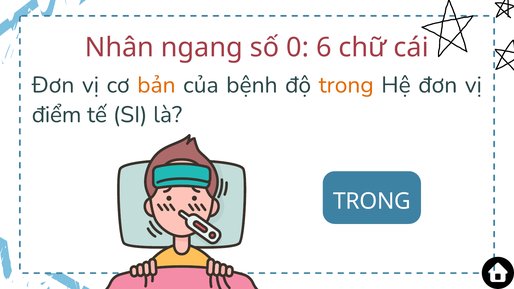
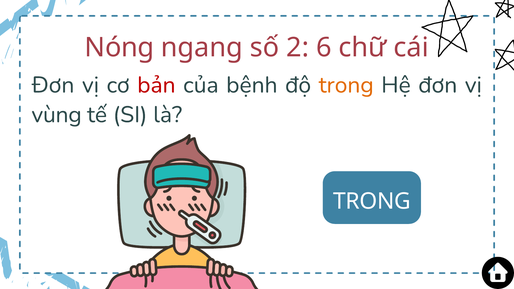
Nhân: Nhân -> Nóng (119, 48)
0: 0 -> 2 (298, 48)
bản colour: orange -> red (156, 85)
điểm: điểm -> vùng (57, 115)
